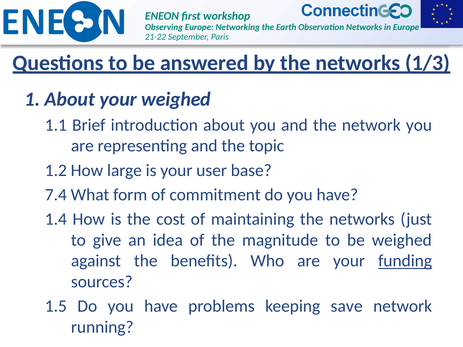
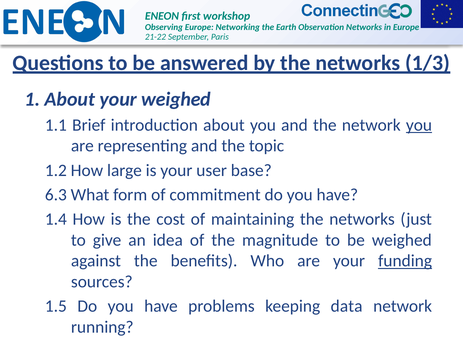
you underline: none -> present (419, 125)
7.4: 7.4 -> 6.3 (56, 195)
save: save -> data (347, 306)
